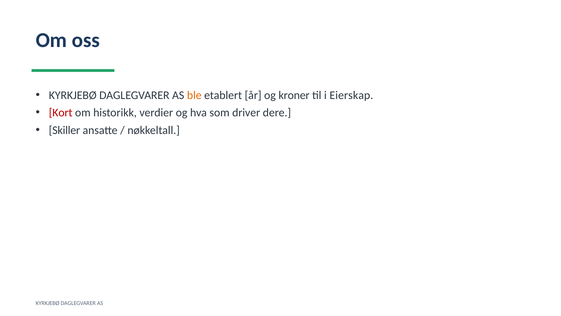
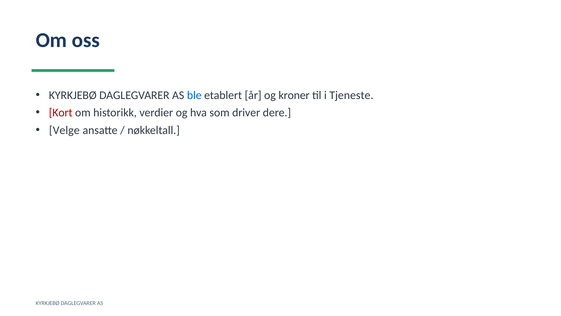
ble colour: orange -> blue (194, 95)
Eierskap: Eierskap -> Tjeneste (351, 95)
Skiller: Skiller -> Velge (64, 130)
